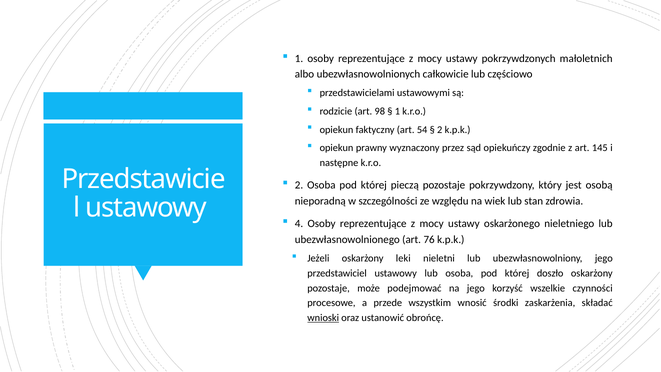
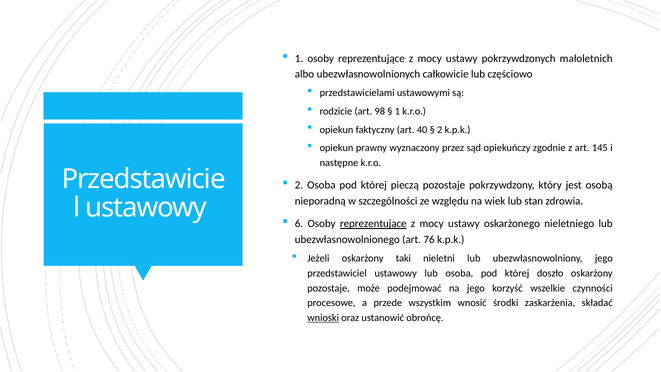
54: 54 -> 40 (422, 130)
4: 4 -> 6 (299, 224)
reprezentujące underline: none -> present (373, 224)
leki: leki -> taki (403, 258)
